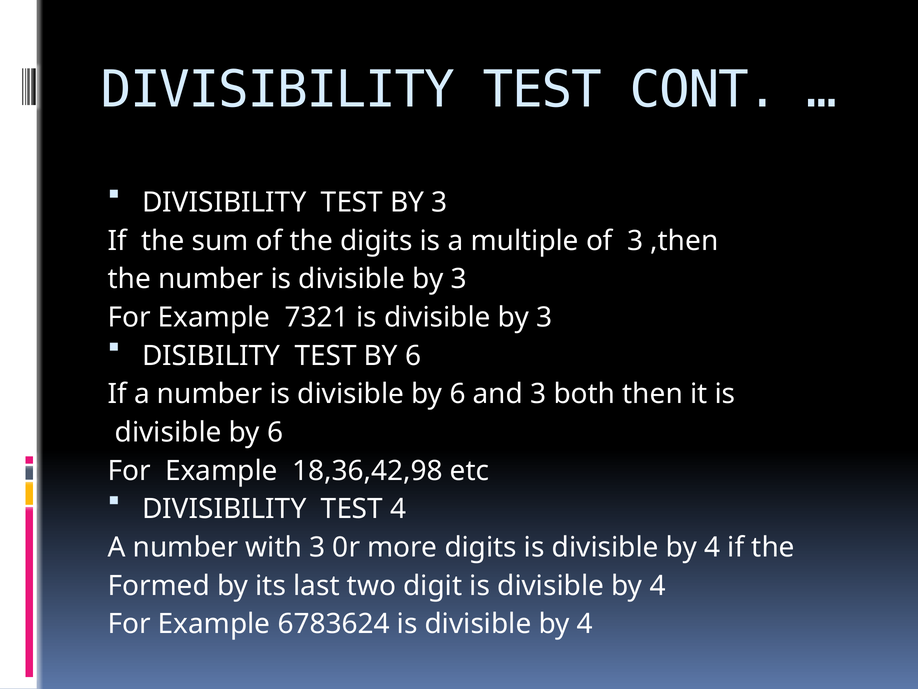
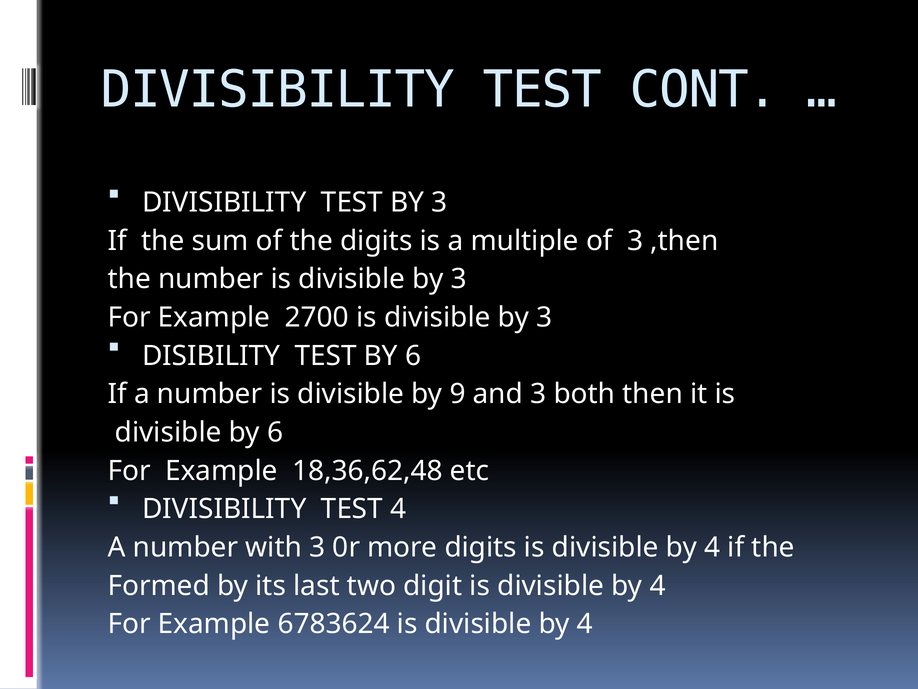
7321: 7321 -> 2700 (317, 317)
6: 6 -> 9 (458, 394)
18,36,42,98: 18,36,42,98 -> 18,36,62,48 (367, 471)
